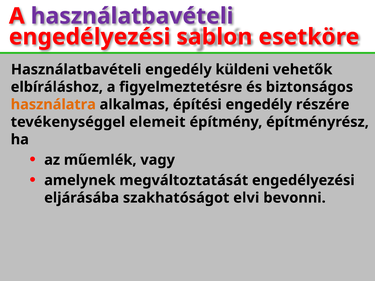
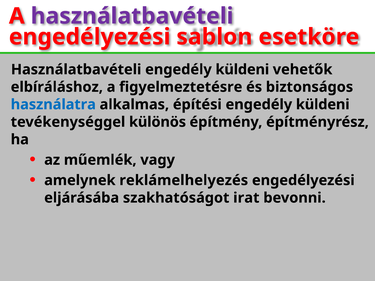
használatra colour: orange -> blue (53, 105)
építési engedély részére: részére -> küldeni (323, 105)
elemeit: elemeit -> különös (158, 122)
megváltoztatását: megváltoztatását -> reklámelhelyezés (184, 180)
elvi: elvi -> irat (246, 198)
